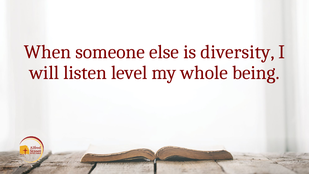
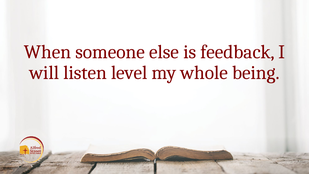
diversity: diversity -> feedback (238, 52)
